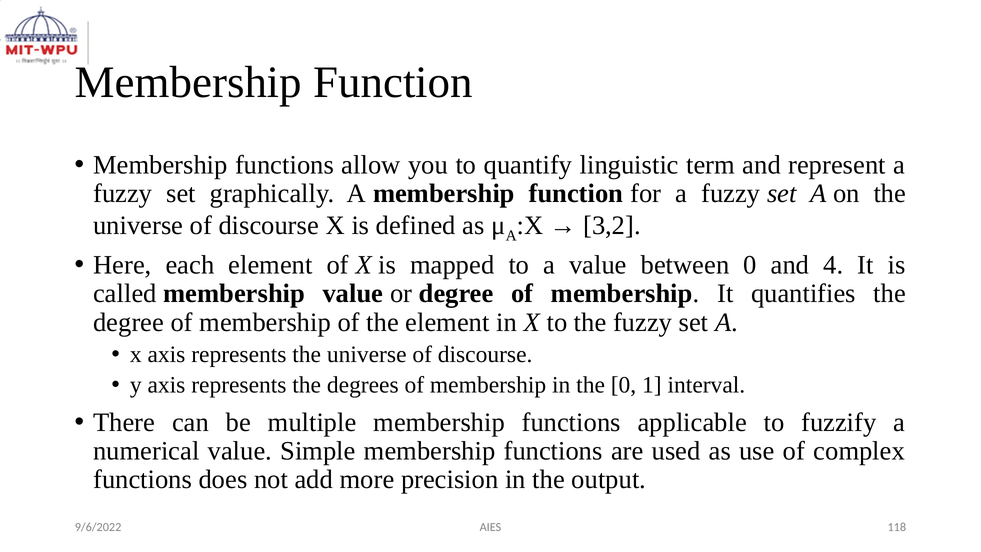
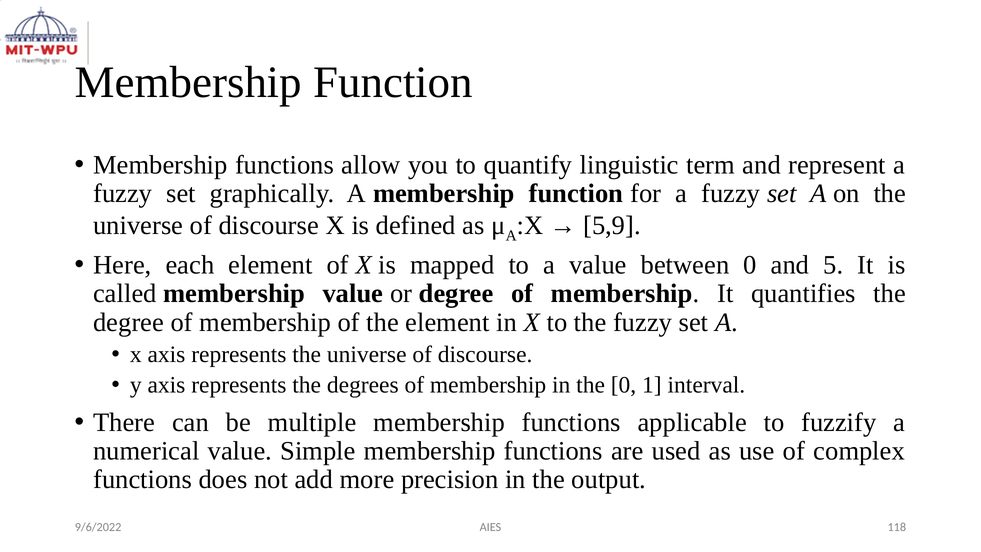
3,2: 3,2 -> 5,9 (612, 225)
4: 4 -> 5 (833, 265)
